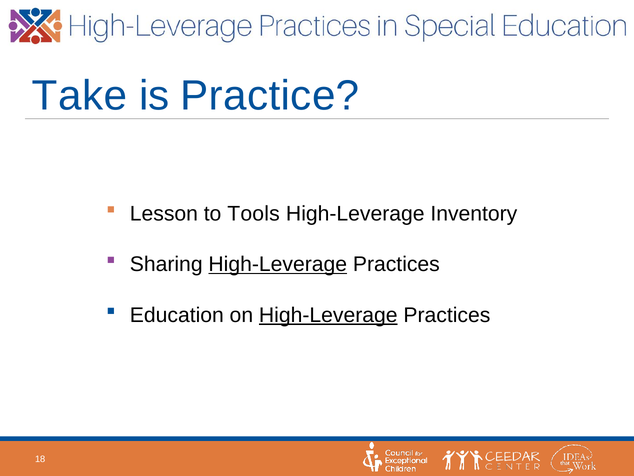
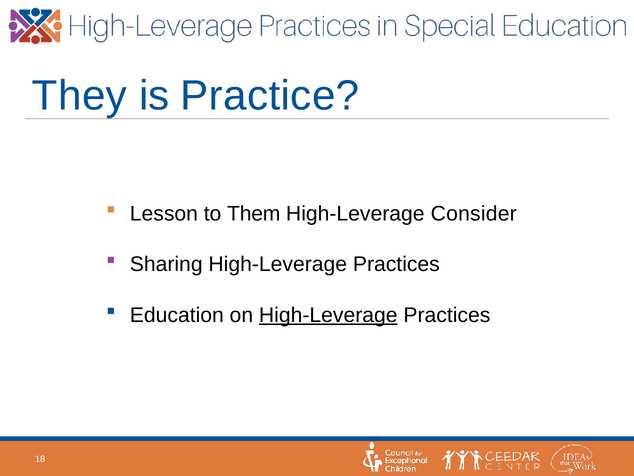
Take: Take -> They (80, 96)
Tools: Tools -> Them (254, 213)
Inventory: Inventory -> Consider (474, 213)
High-Leverage underline: present -> none (278, 264)
